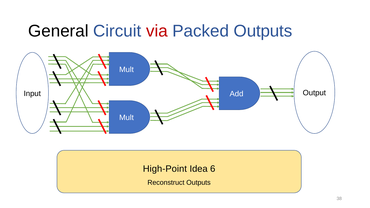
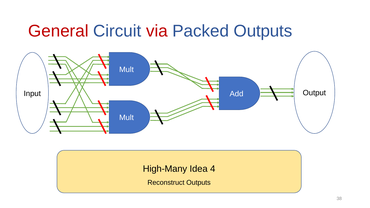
General colour: black -> red (58, 31)
High-Point: High-Point -> High-Many (165, 169)
6: 6 -> 4 (213, 169)
